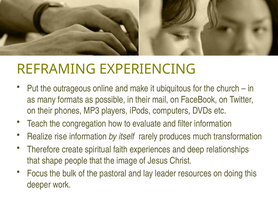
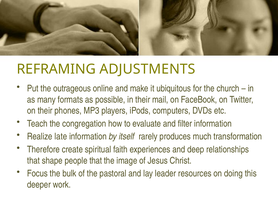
EXPERIENCING: EXPERIENCING -> ADJUSTMENTS (147, 69)
rise: rise -> late (61, 137)
